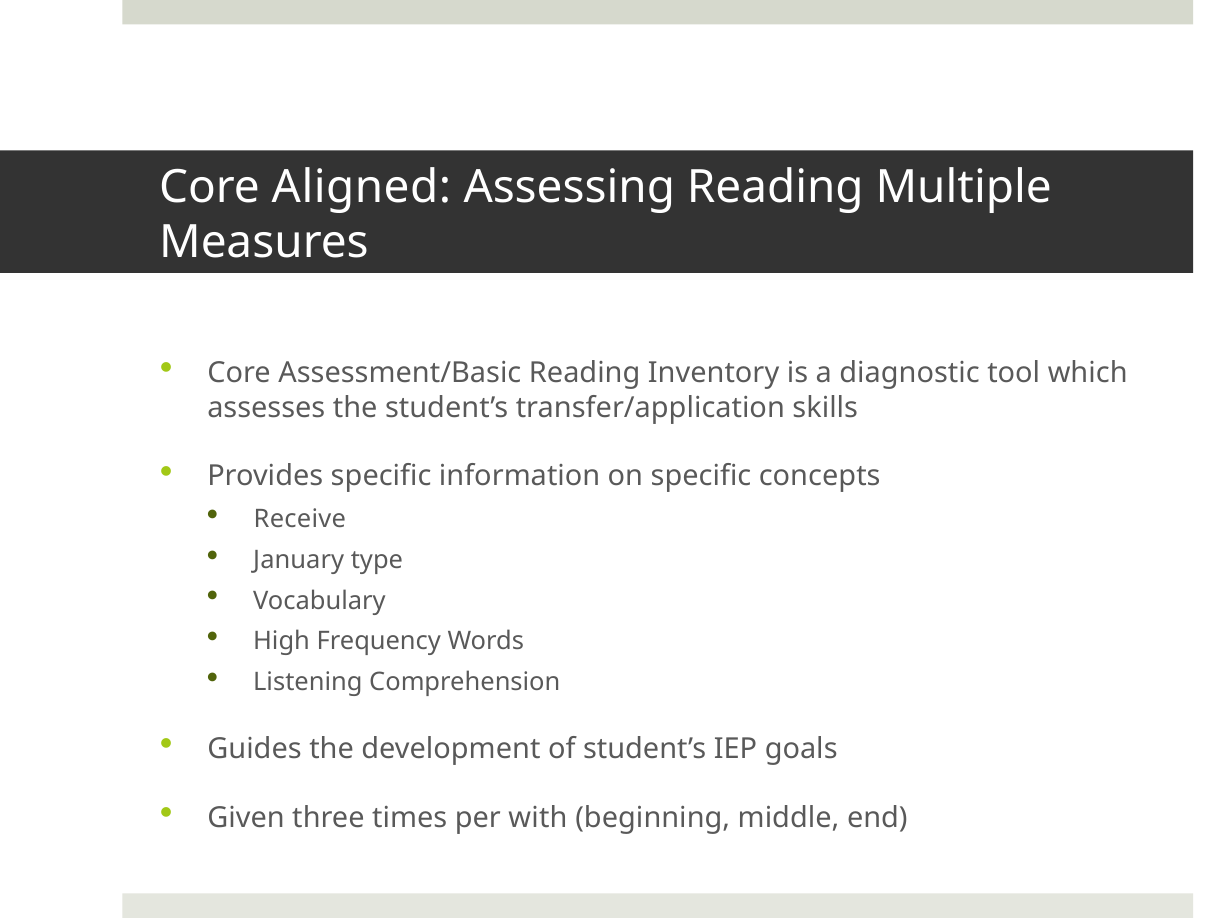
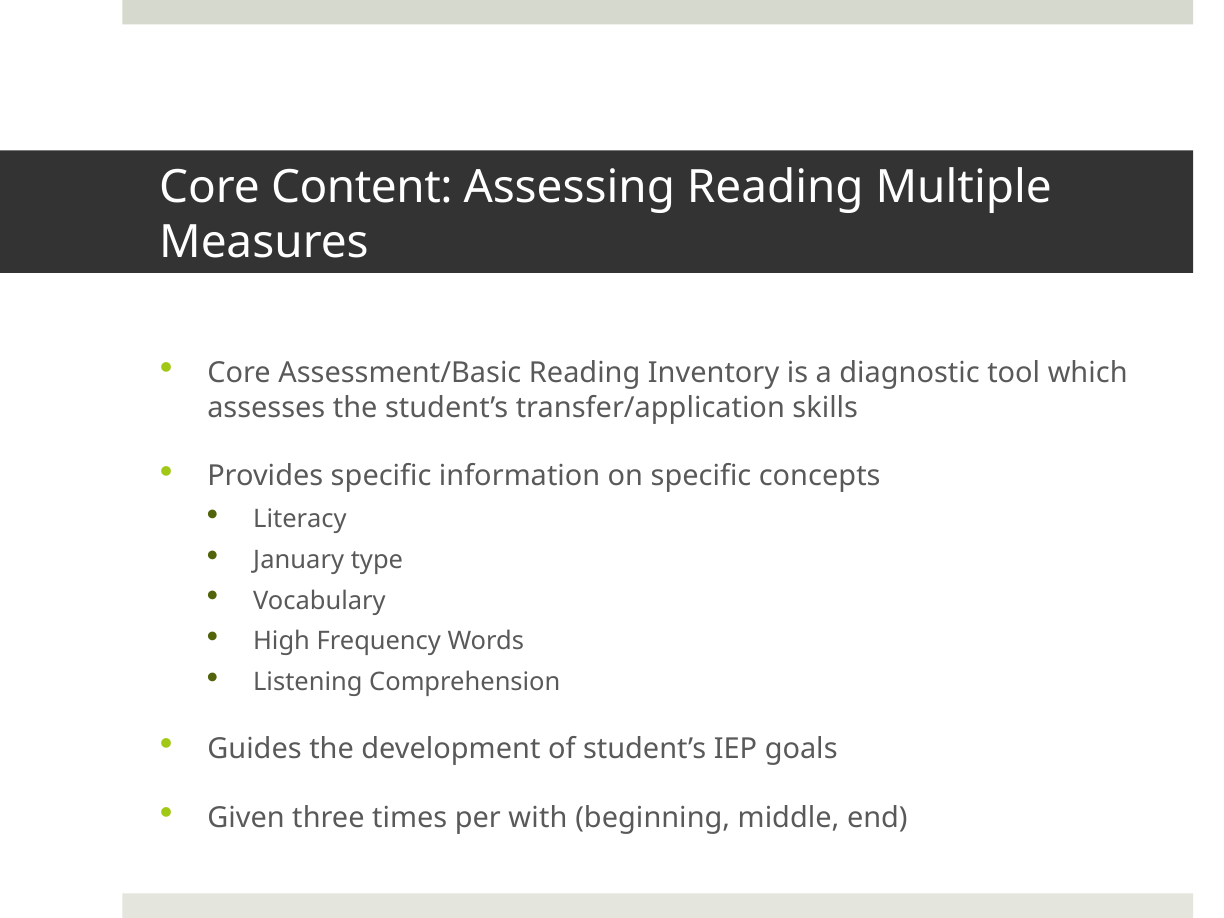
Aligned: Aligned -> Content (362, 187)
Receive: Receive -> Literacy (300, 519)
